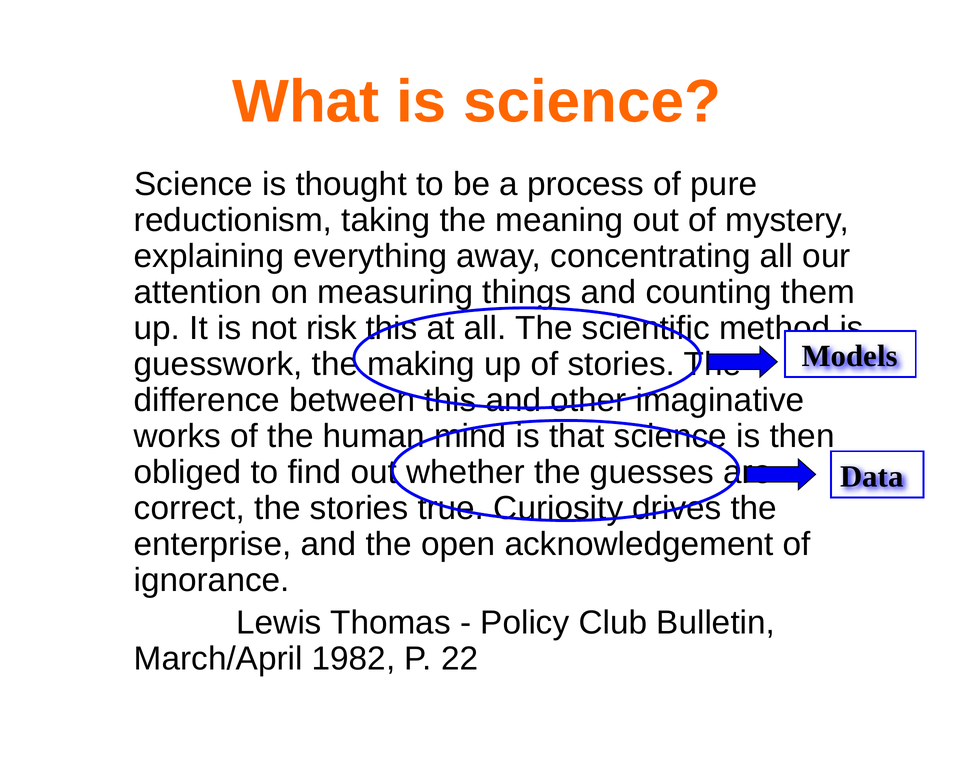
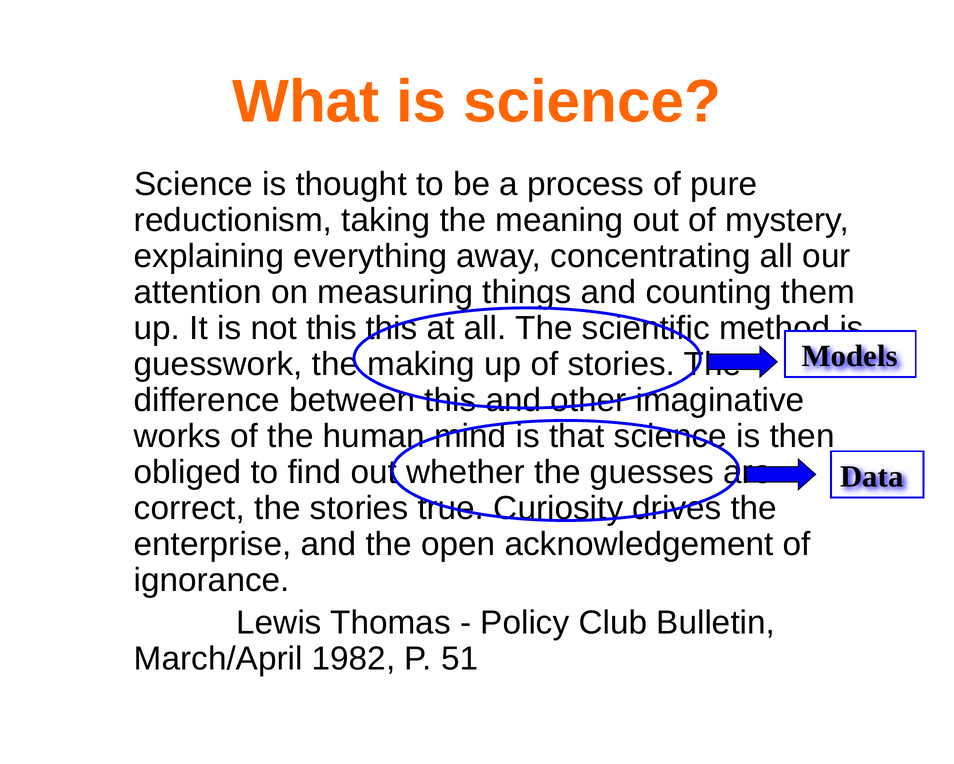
not risk: risk -> this (331, 328)
22: 22 -> 51 (460, 659)
